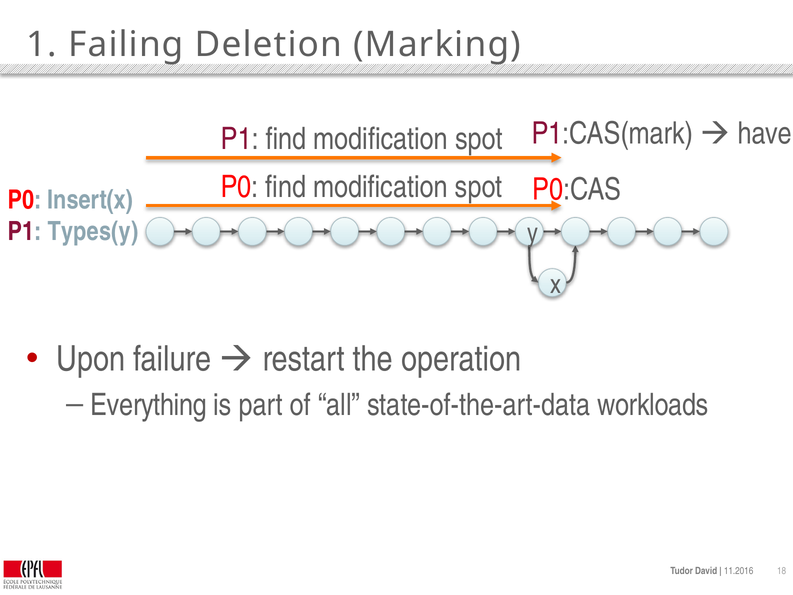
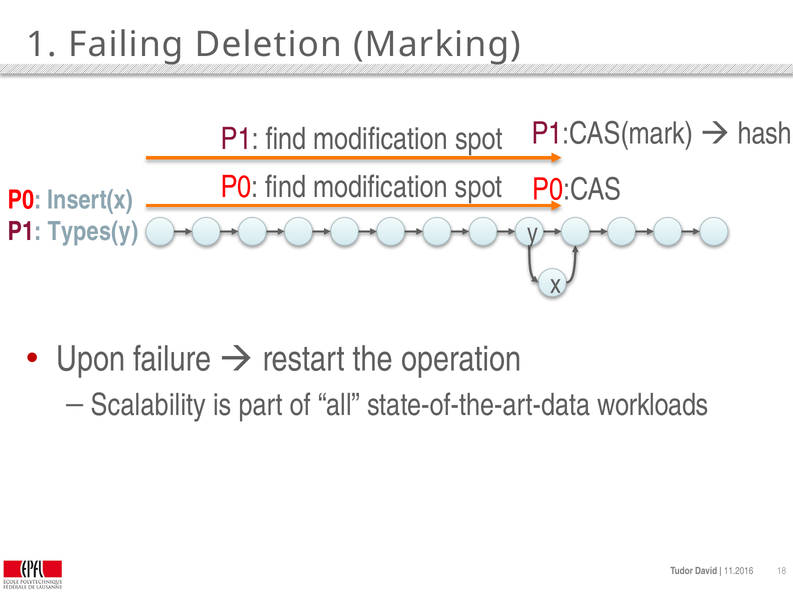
have: have -> hash (765, 133)
Everything: Everything -> Scalability (148, 405)
